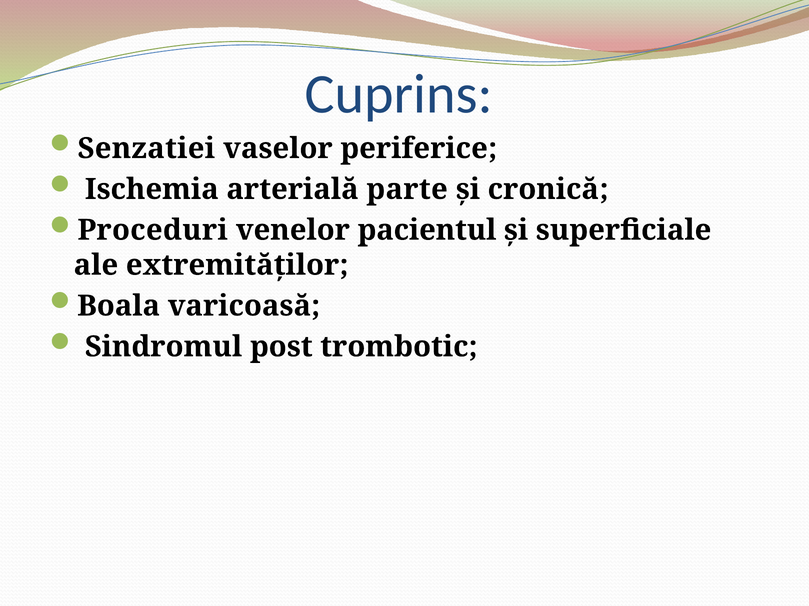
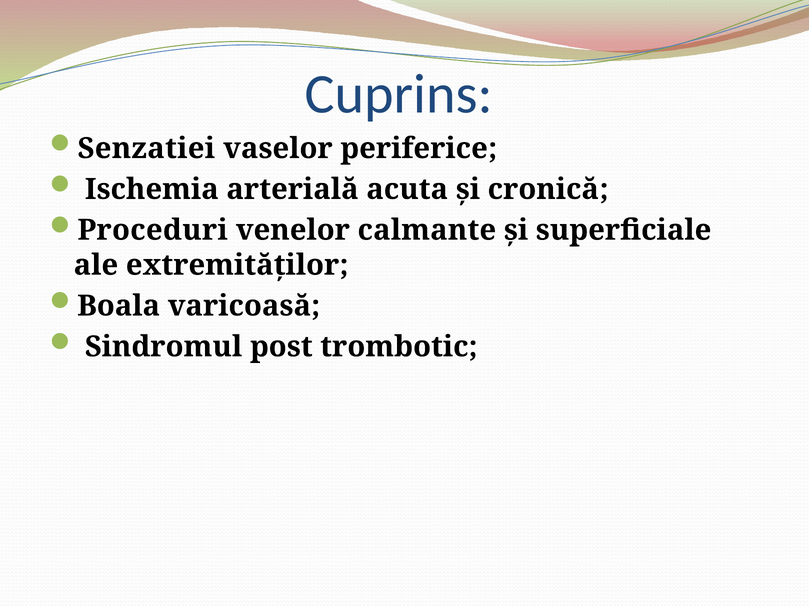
parte: parte -> acuta (407, 189)
pacientul: pacientul -> calmante (427, 230)
